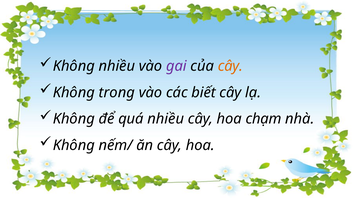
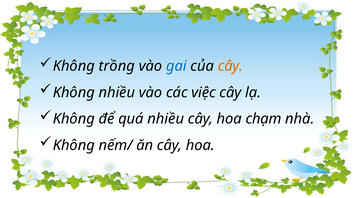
Không nhiều: nhiều -> trồng (117, 66)
gai colour: purple -> blue (176, 66)
Không trong: trong -> nhiều (117, 93)
biết: biết -> việc (204, 93)
